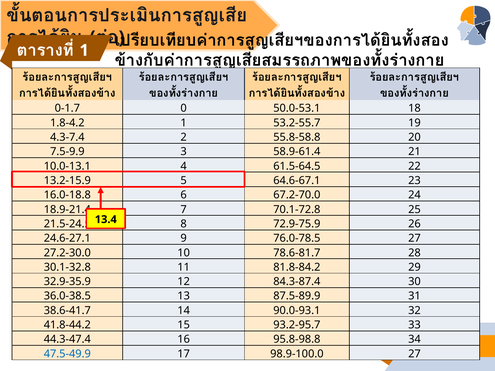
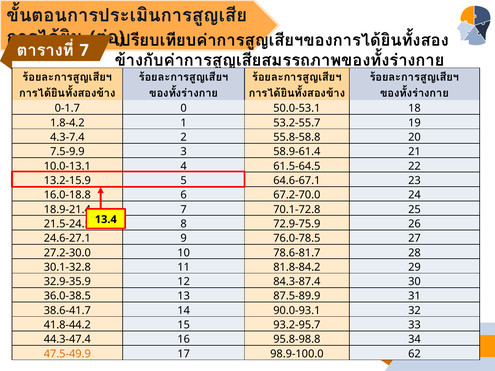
1: 1 -> 7 (84, 50)
47.5-49.9 colour: blue -> orange (67, 354)
98.9-100.0 27: 27 -> 62 (414, 354)
